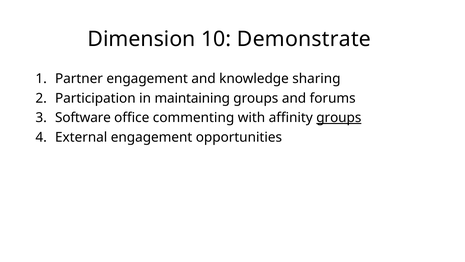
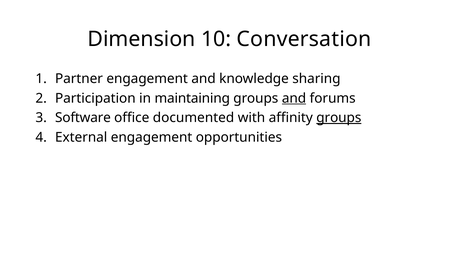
Demonstrate: Demonstrate -> Conversation (304, 39)
and underline: none -> present (294, 98)
commenting: commenting -> documented (194, 118)
